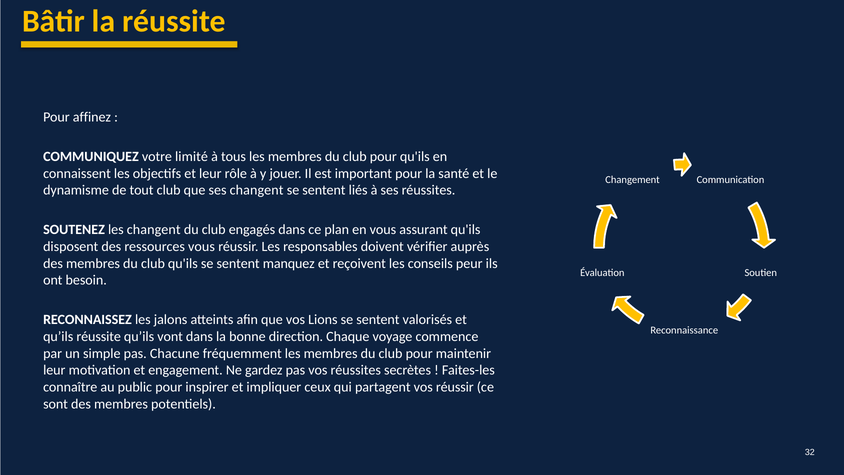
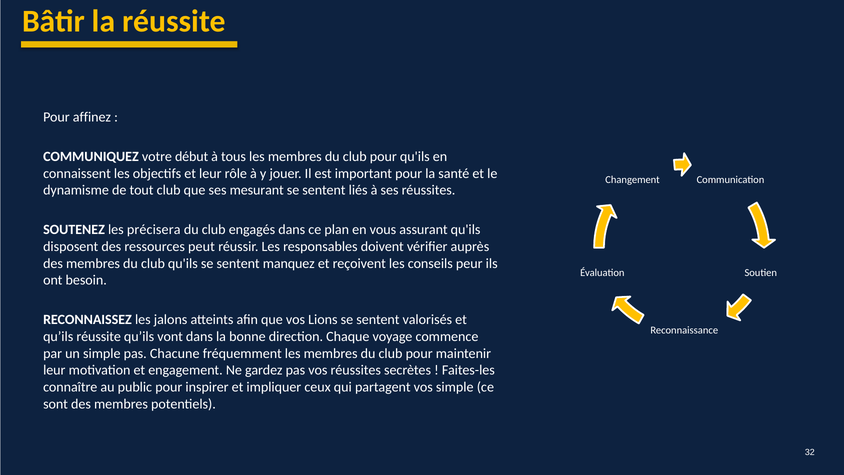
limité: limité -> début (192, 156)
ses changent: changent -> mesurant (257, 190)
les changent: changent -> précisera (154, 230)
ressources vous: vous -> peut (201, 246)
vos réussir: réussir -> simple (455, 387)
